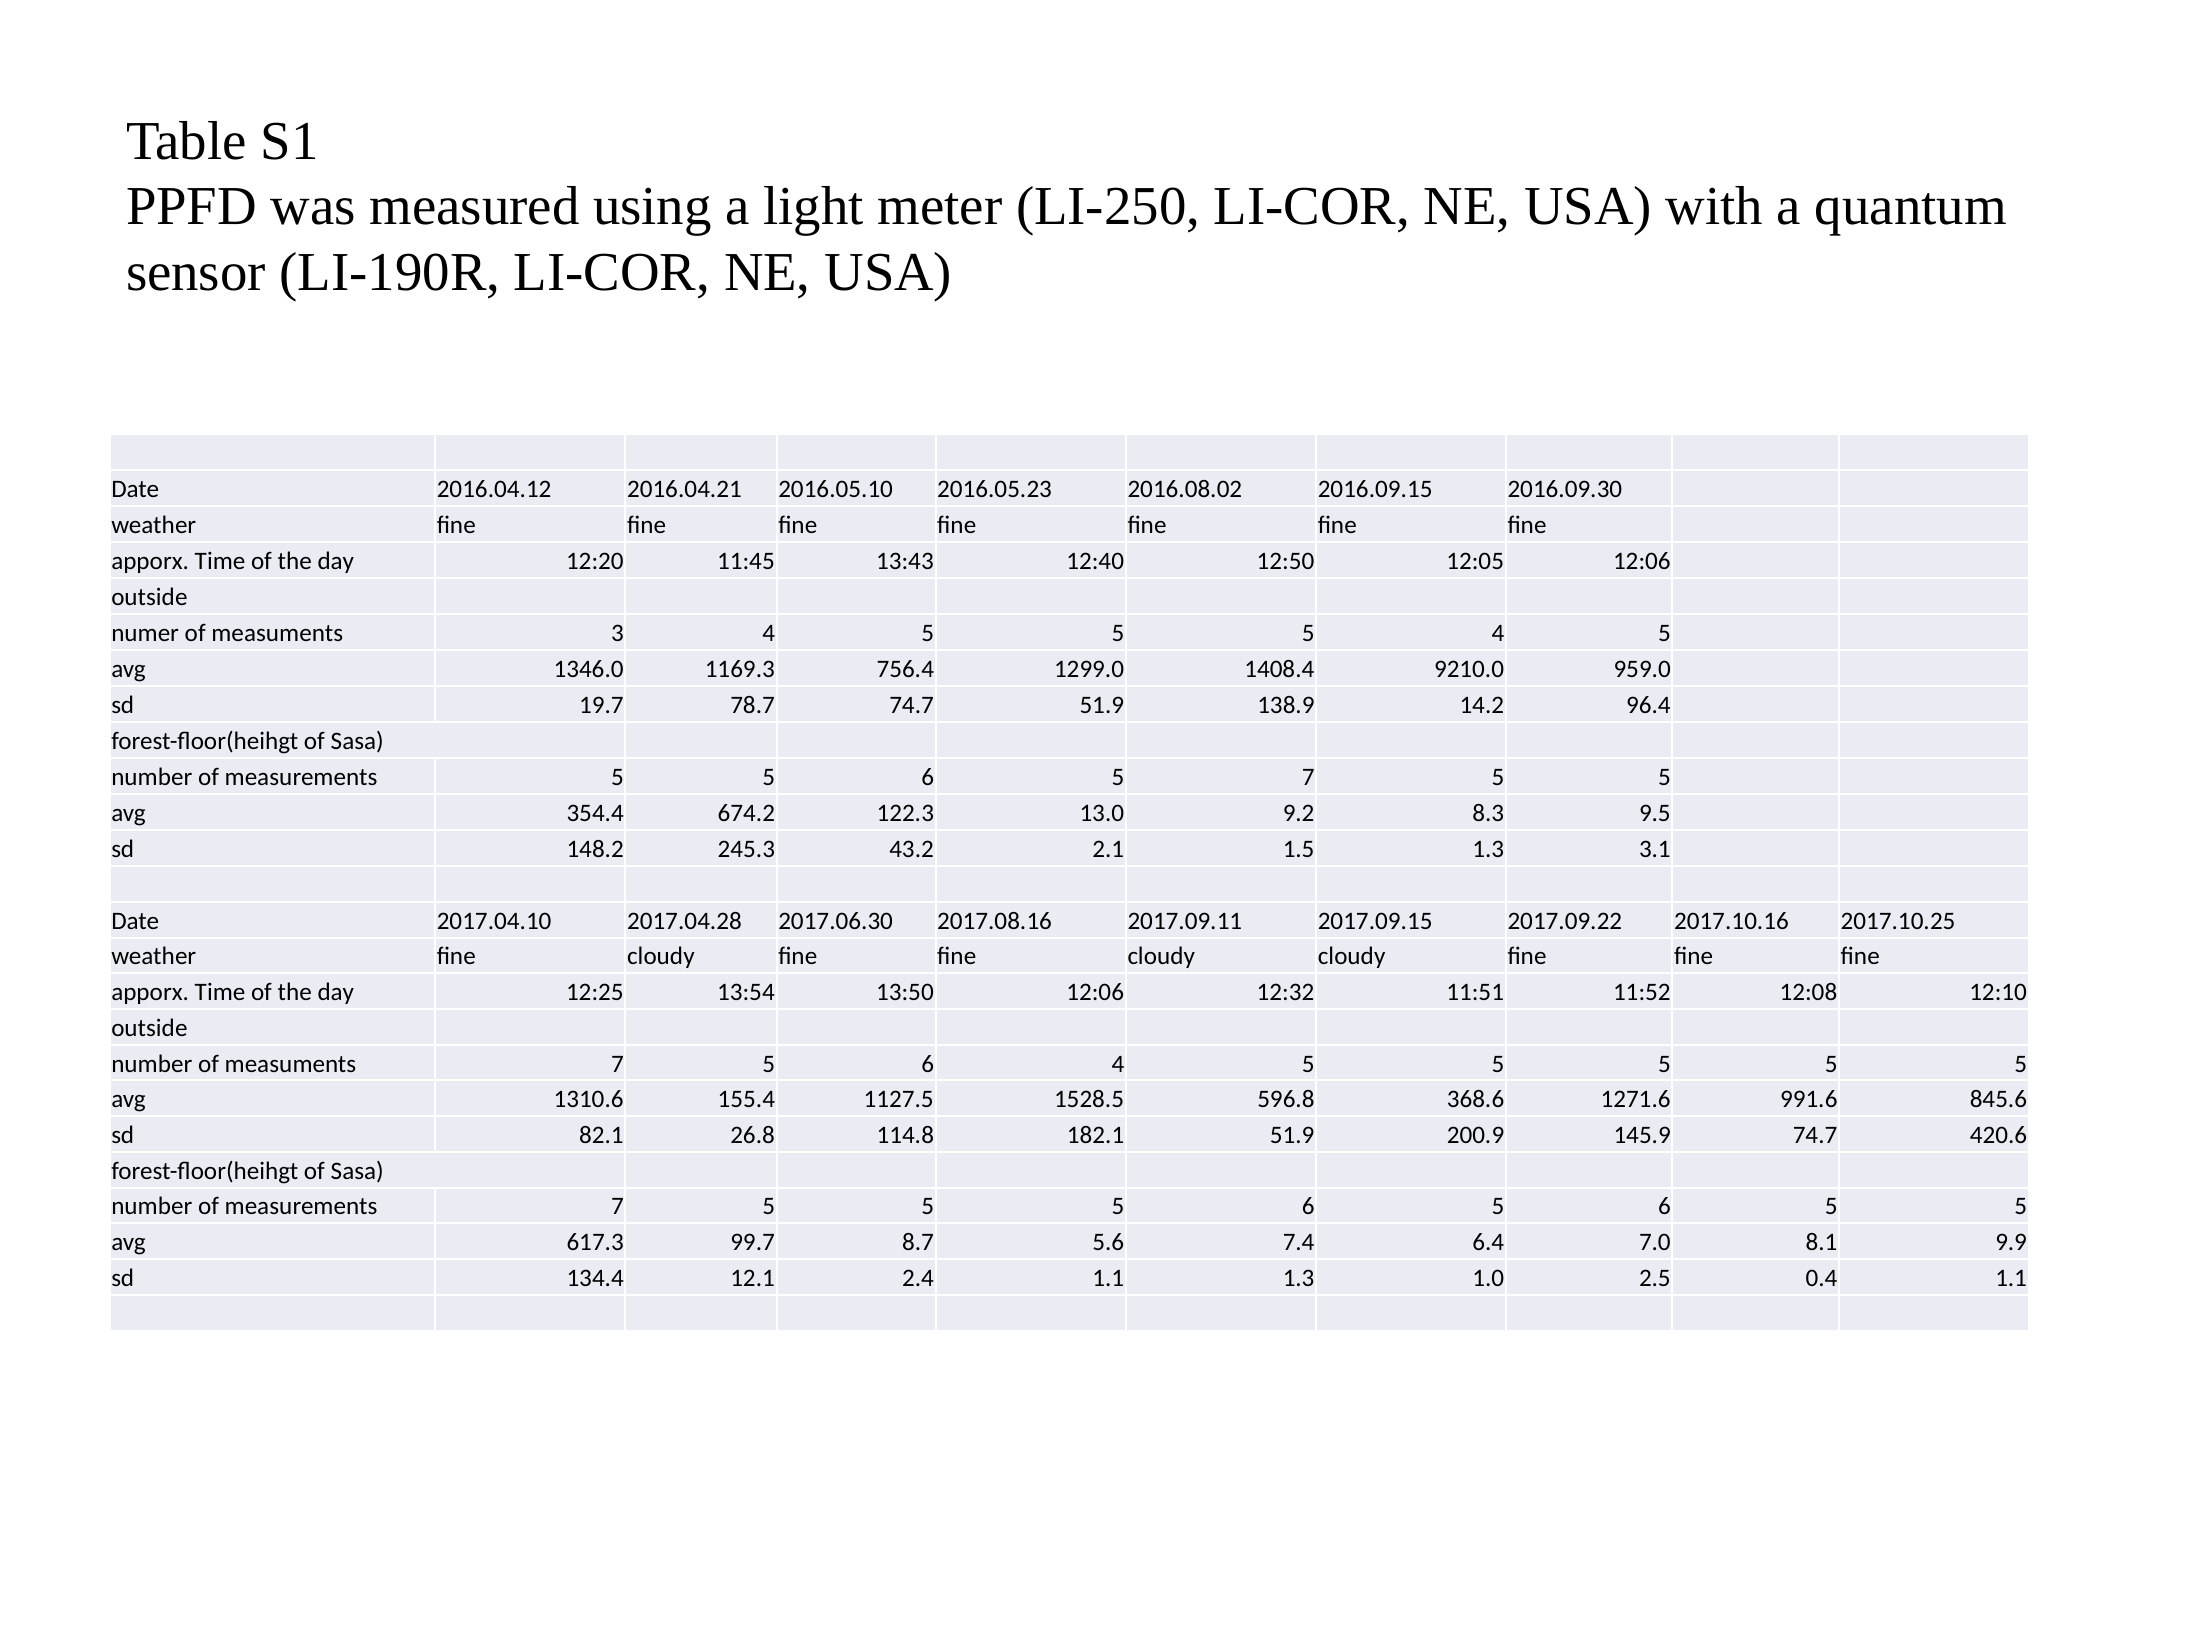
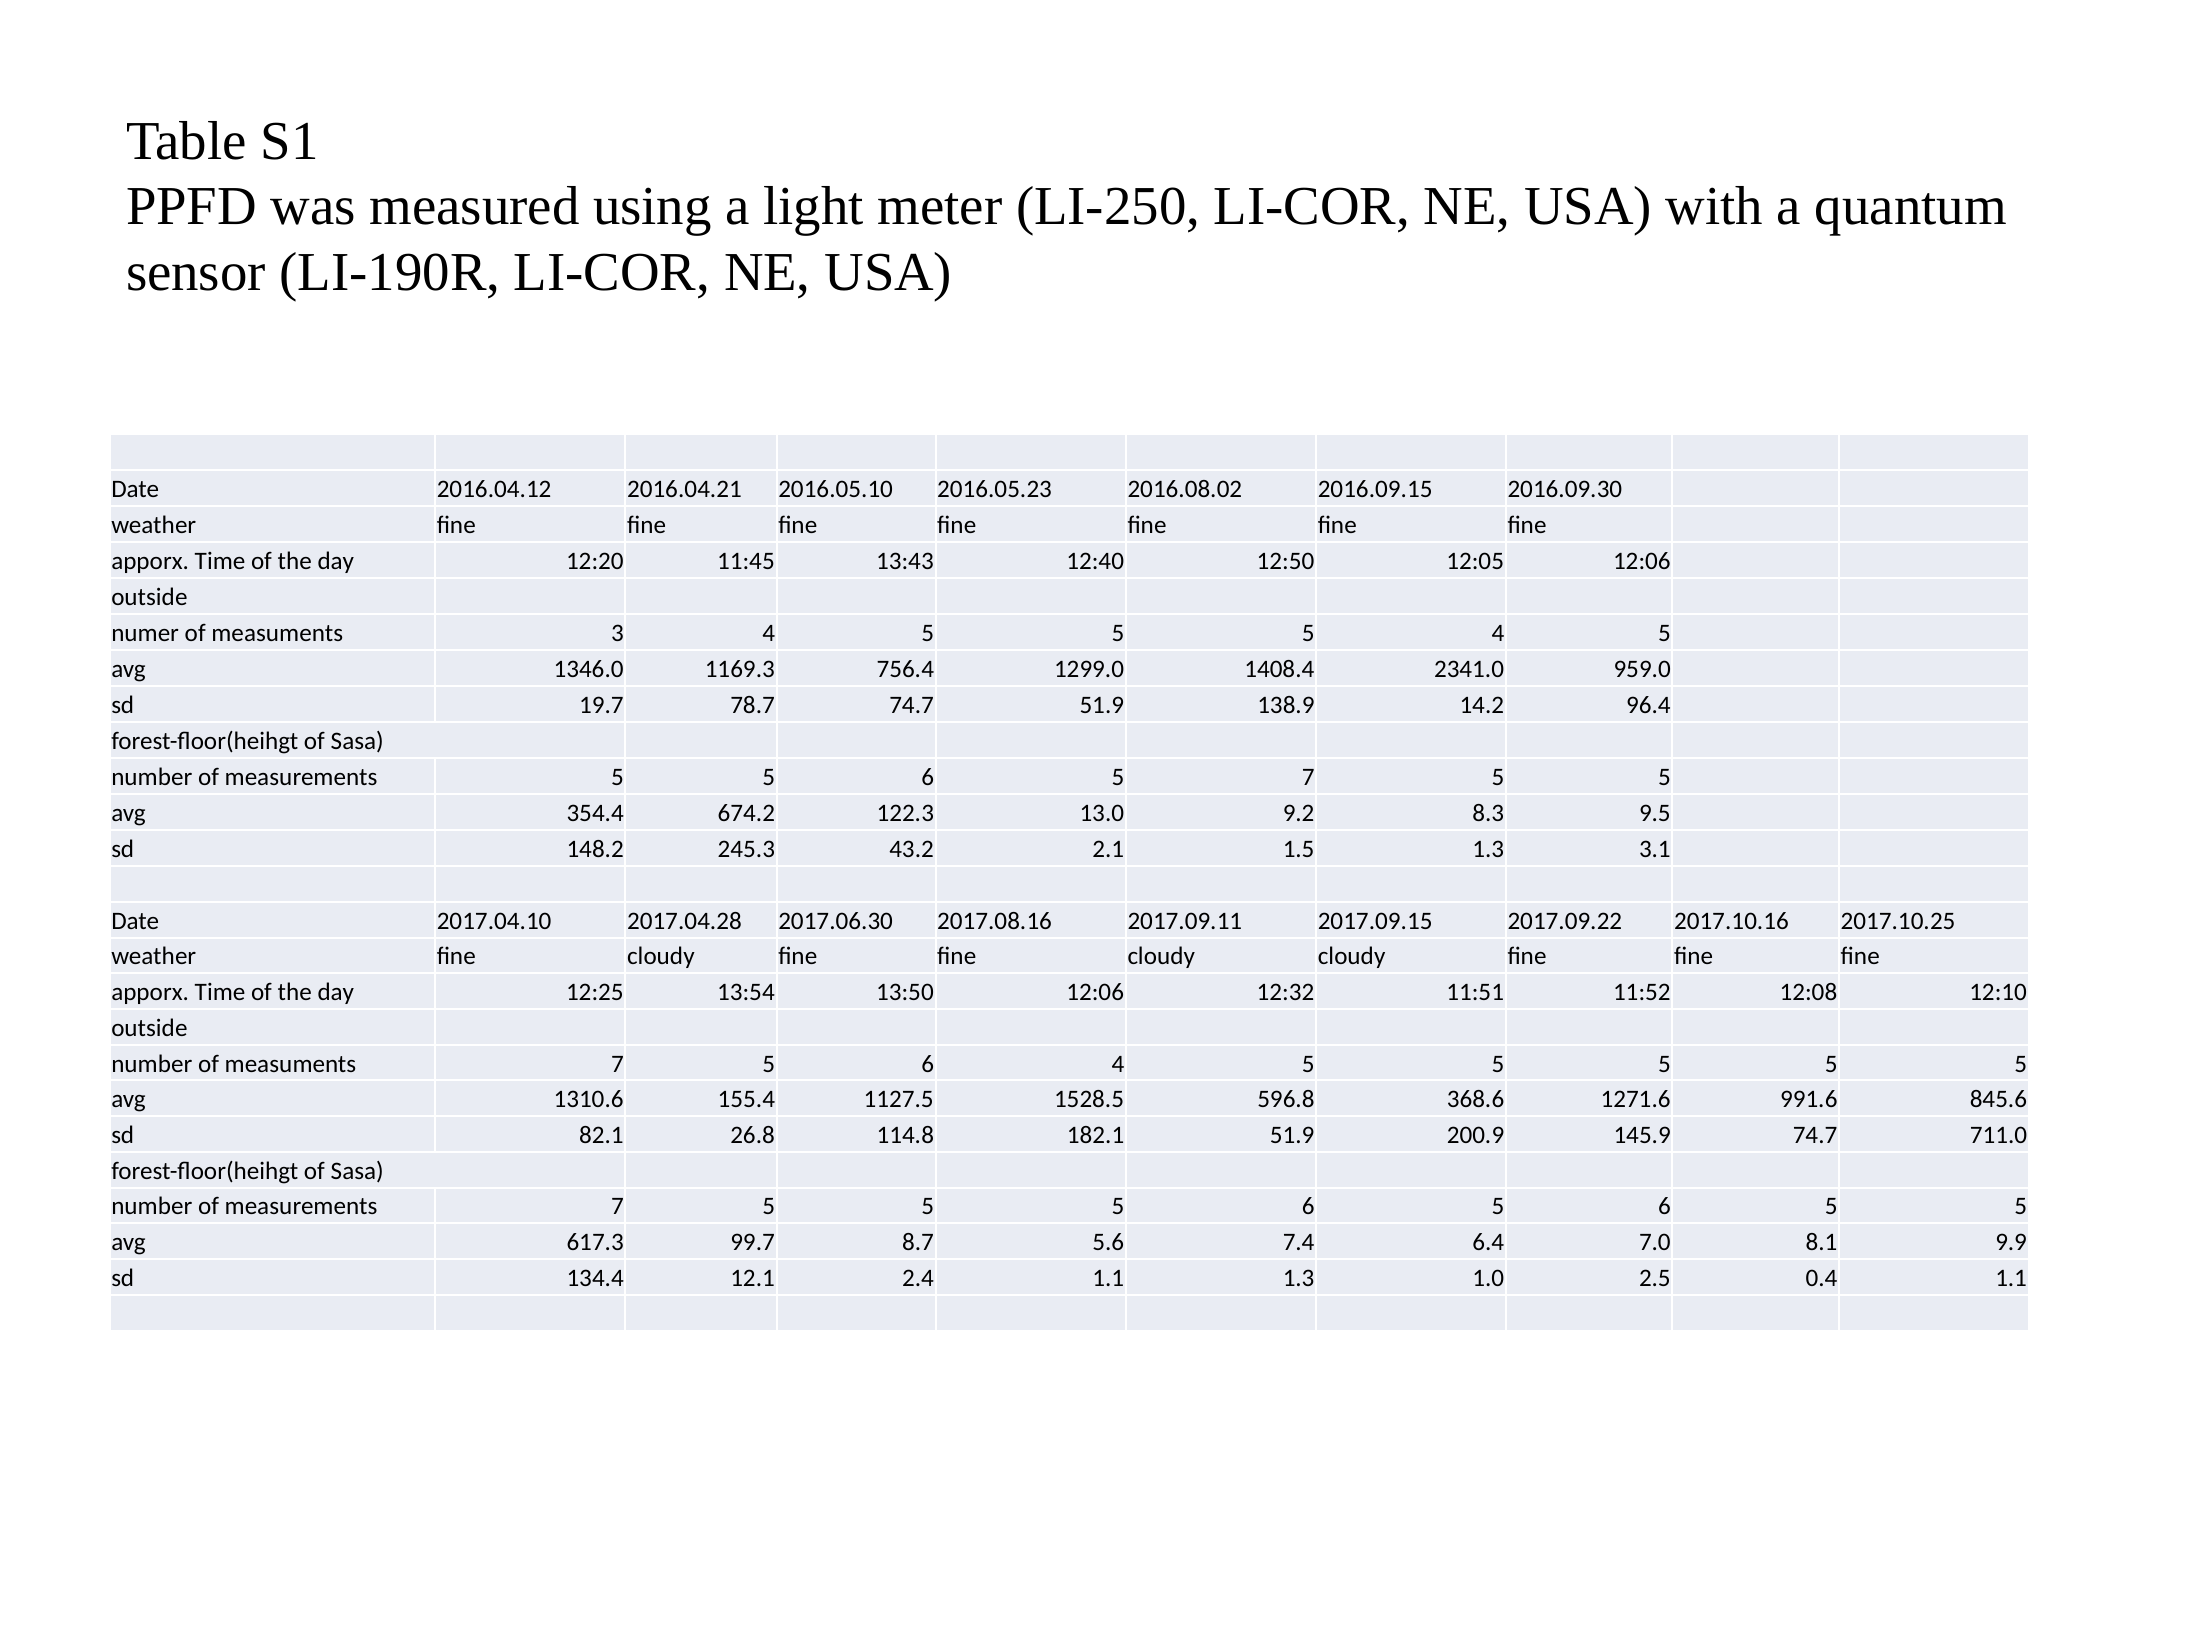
9210.0: 9210.0 -> 2341.0 (1469, 669)
420.6: 420.6 -> 711.0 (1998, 1135)
